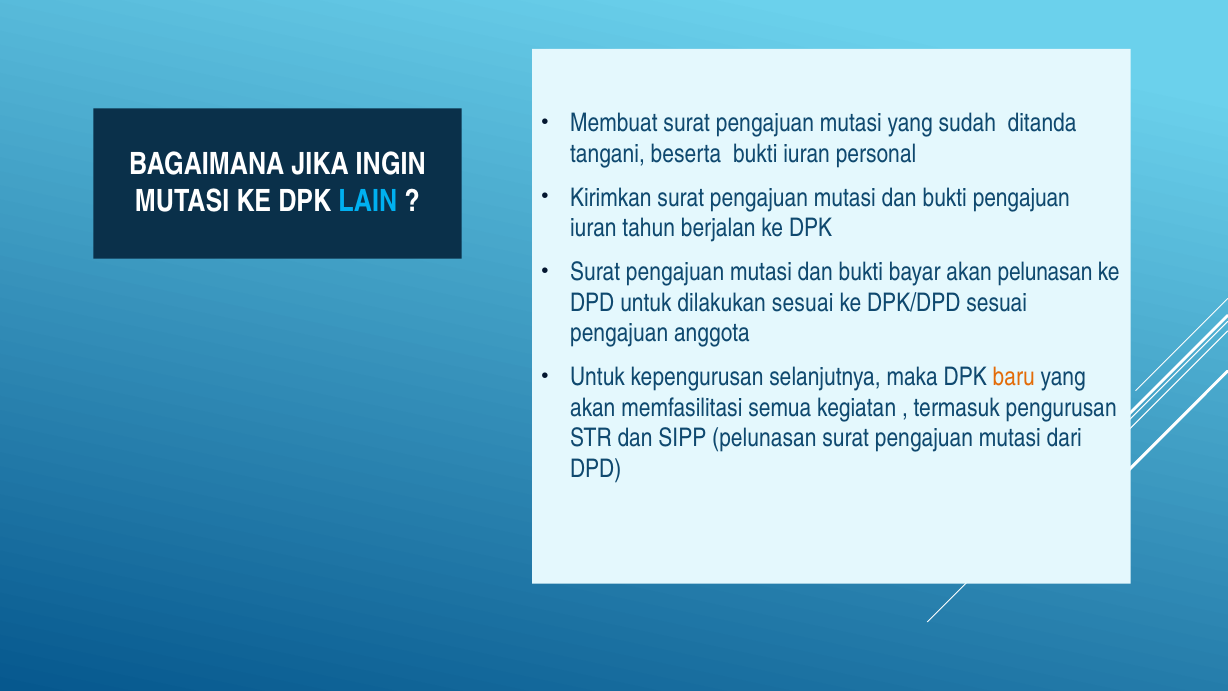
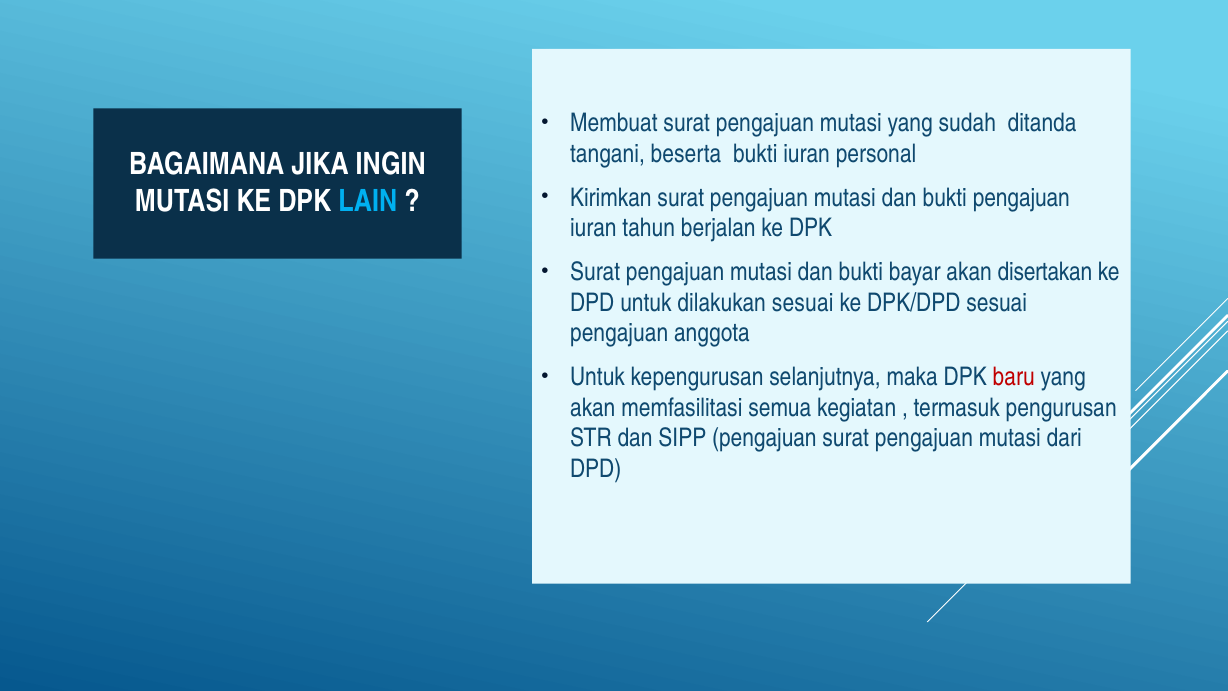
akan pelunasan: pelunasan -> disertakan (1045, 272)
baru colour: orange -> red (1014, 377)
SIPP pelunasan: pelunasan -> pengajuan (764, 438)
